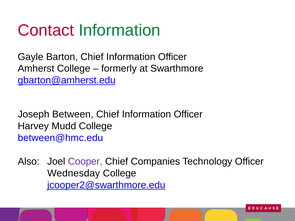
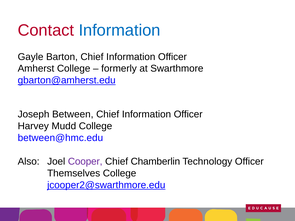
Information colour: green -> blue (120, 30)
Companies: Companies -> Chamberlin (155, 162)
Wednesday: Wednesday -> Themselves (74, 173)
